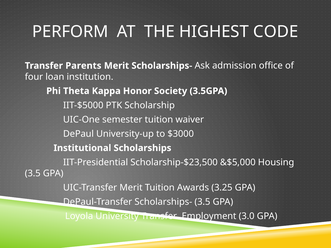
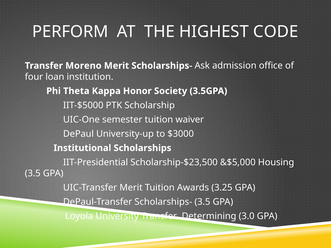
Parents: Parents -> Moreno (83, 66)
Employment: Employment -> Determining (209, 216)
